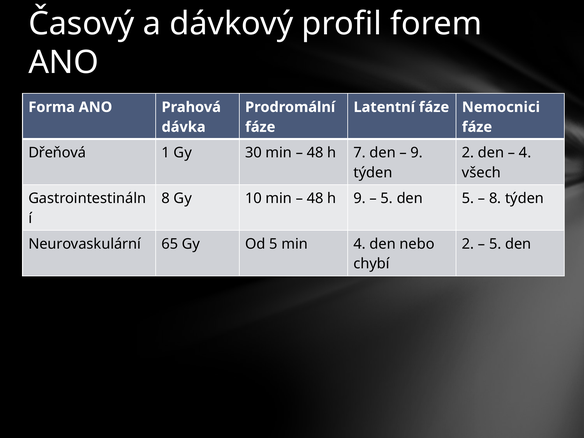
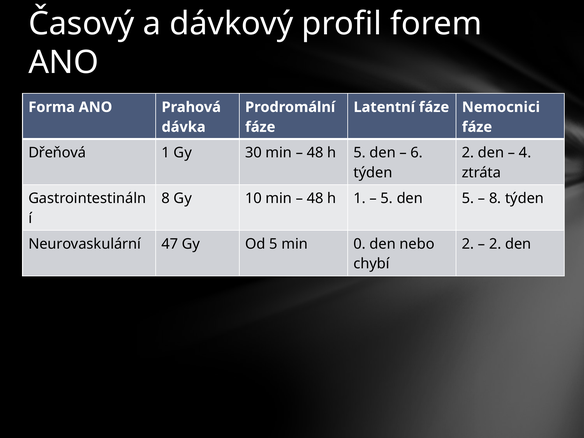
h 7: 7 -> 5 (360, 153)
9: 9 -> 6 (417, 153)
všech: všech -> ztráta (481, 173)
h 9: 9 -> 1 (360, 198)
65: 65 -> 47 (170, 244)
min 4: 4 -> 0 (360, 244)
5: 5 -> 2 (495, 244)
